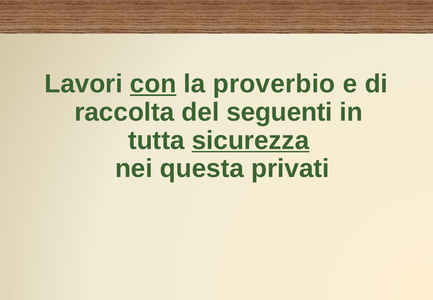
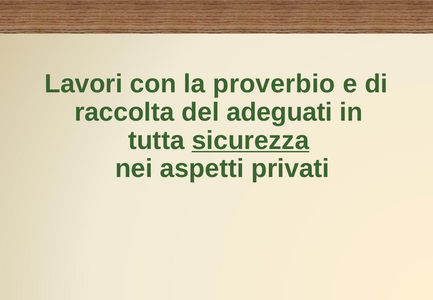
con underline: present -> none (153, 84)
seguenti: seguenti -> adeguati (280, 112)
questa: questa -> aspetti (202, 168)
